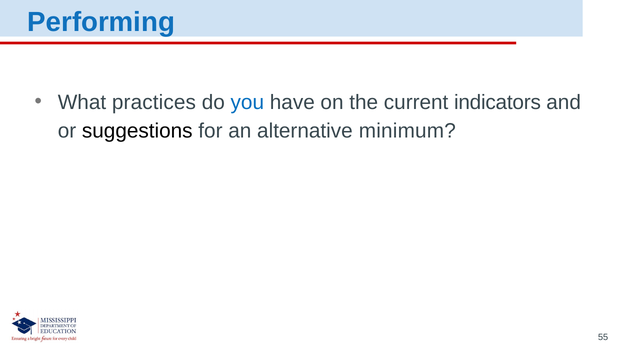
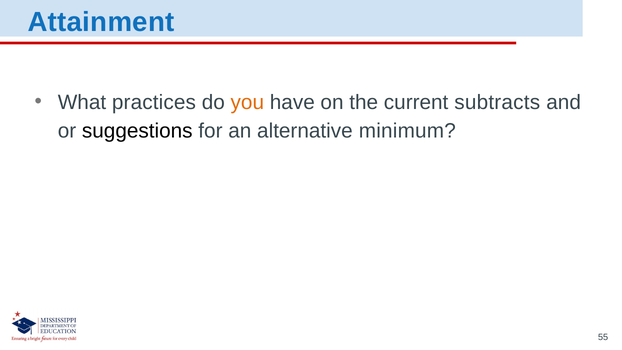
Performing: Performing -> Attainment (101, 22)
you colour: blue -> orange (247, 102)
indicators: indicators -> subtracts (497, 102)
